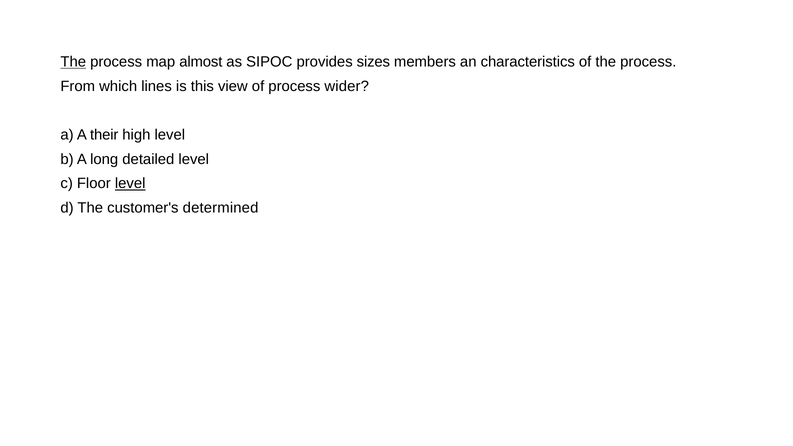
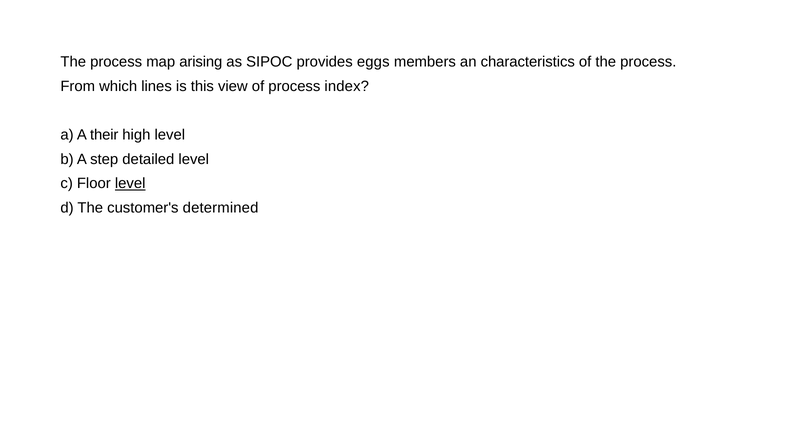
The underline: present -> none (73, 62)
almost: almost -> arising (201, 62)
sizes: sizes -> eggs (373, 62)
wider: wider -> index (347, 86)
long: long -> step (104, 159)
